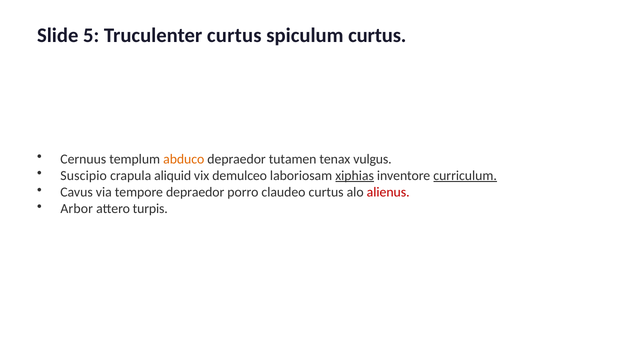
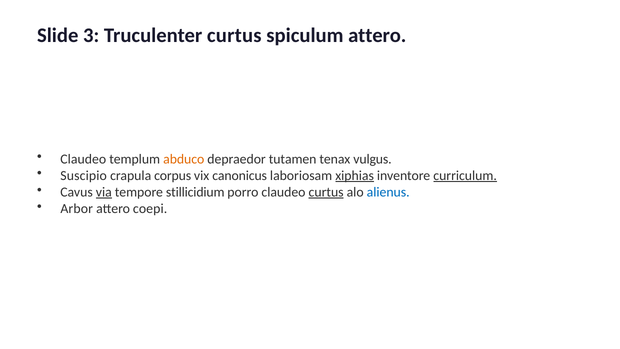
5: 5 -> 3 (91, 36)
spiculum curtus: curtus -> attero (377, 36)
Cernuus: Cernuus -> Claudeo (83, 159)
aliquid: aliquid -> corpus (173, 176)
demulceo: demulceo -> canonicus (240, 176)
via underline: none -> present (104, 192)
tempore depraedor: depraedor -> stillicidium (195, 192)
curtus underline: none -> present (326, 192)
alienus colour: red -> blue (388, 192)
turpis: turpis -> coepi (150, 209)
